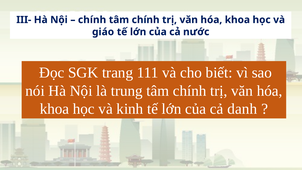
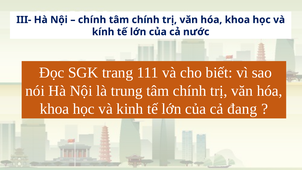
giáo: giáo -> kính (103, 32)
danh: danh -> đang (242, 109)
